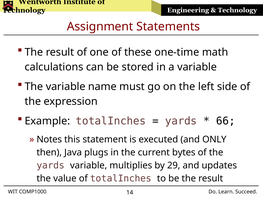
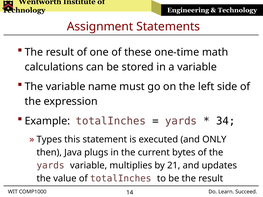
66: 66 -> 34 (226, 121)
Notes: Notes -> Types (49, 140)
29: 29 -> 21 (174, 166)
